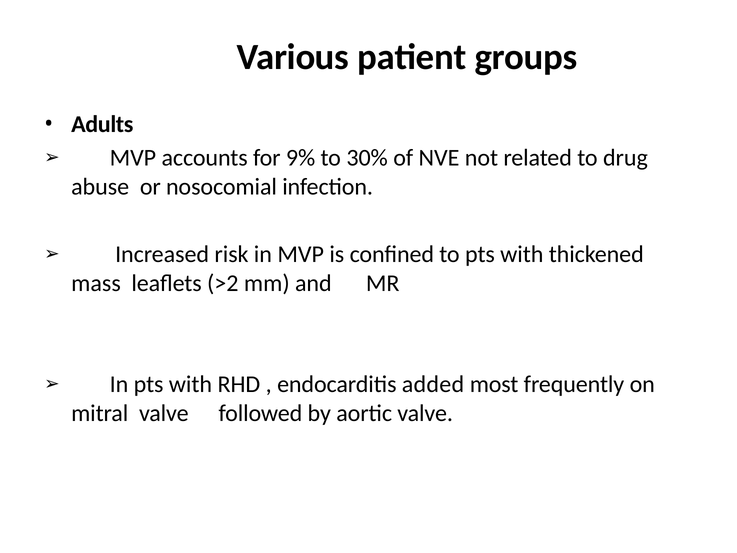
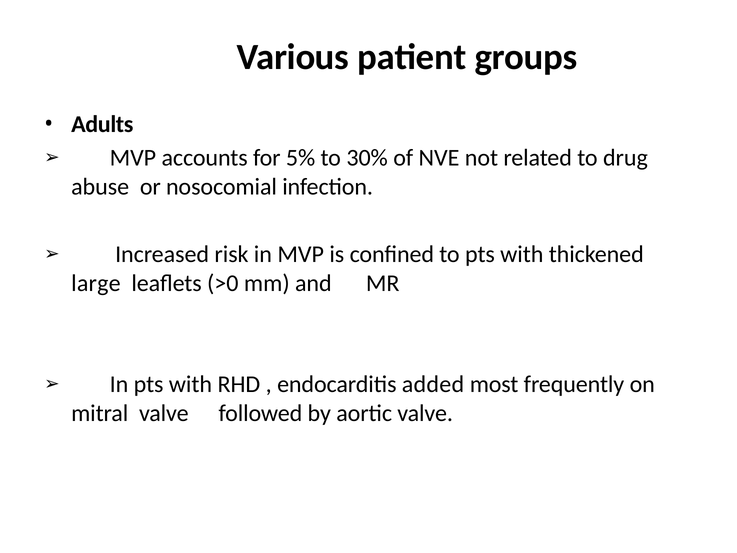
9%: 9% -> 5% (301, 158)
mass: mass -> large (96, 283)
>2: >2 -> >0 (223, 283)
